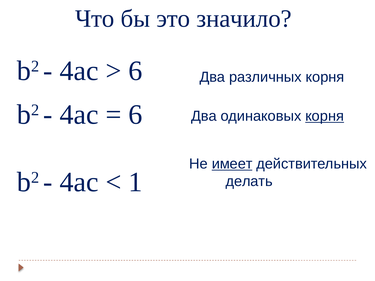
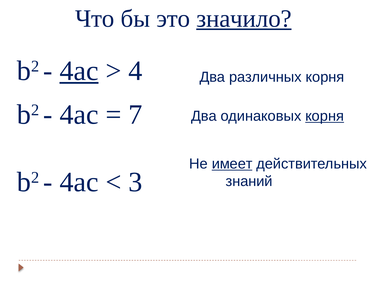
значило underline: none -> present (244, 19)
4ac underline: none -> present (79, 71)
6: 6 -> 4 (135, 71)
6: 6 -> 7 (135, 115)
1: 1 -> 3 (135, 182)
делать: делать -> знаний (249, 182)
